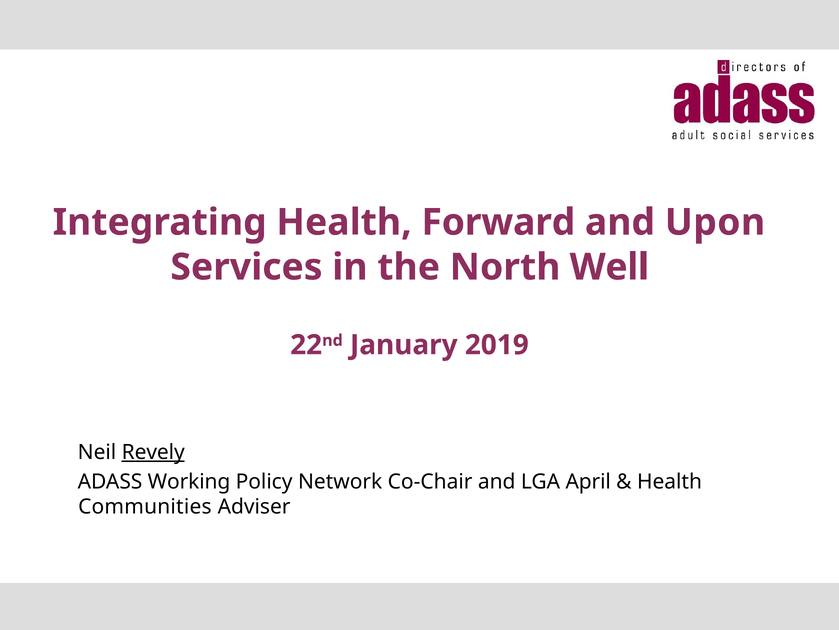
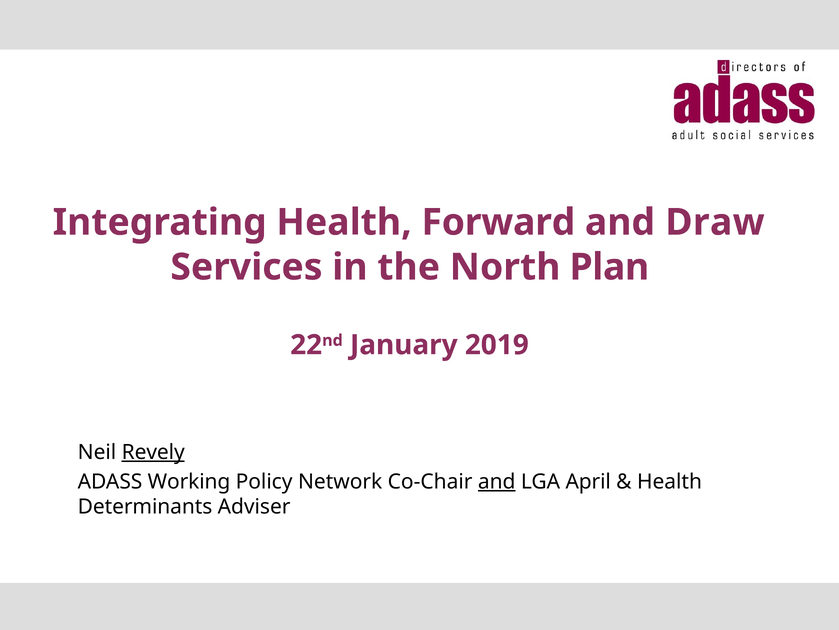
Upon: Upon -> Draw (715, 222)
Well: Well -> Plan (609, 267)
and underline: none -> present (497, 481)
Communities: Communities -> Determinants (145, 506)
